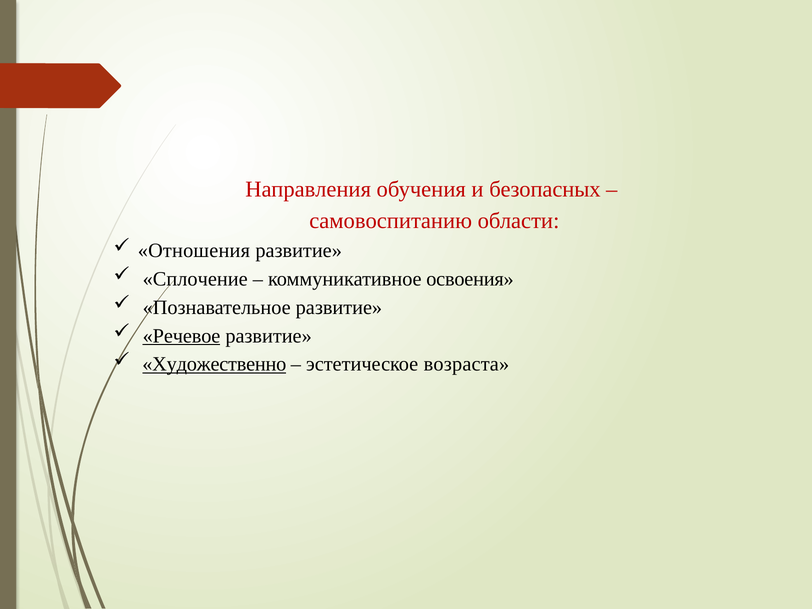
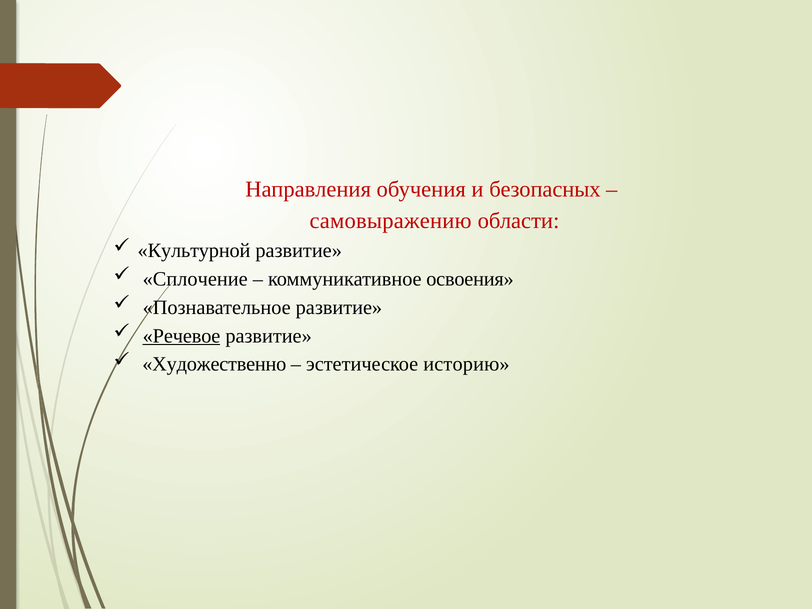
самовоспитанию: самовоспитанию -> самовыражению (391, 221)
Отношения: Отношения -> Культурной (194, 251)
Художественно underline: present -> none (214, 364)
возраста: возраста -> историю (466, 364)
